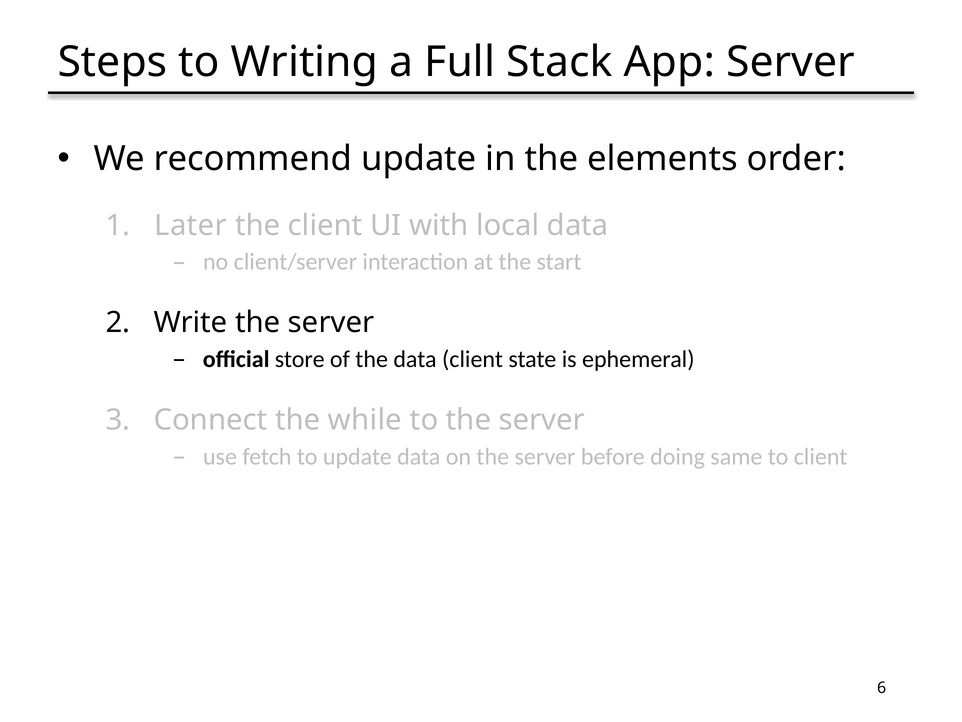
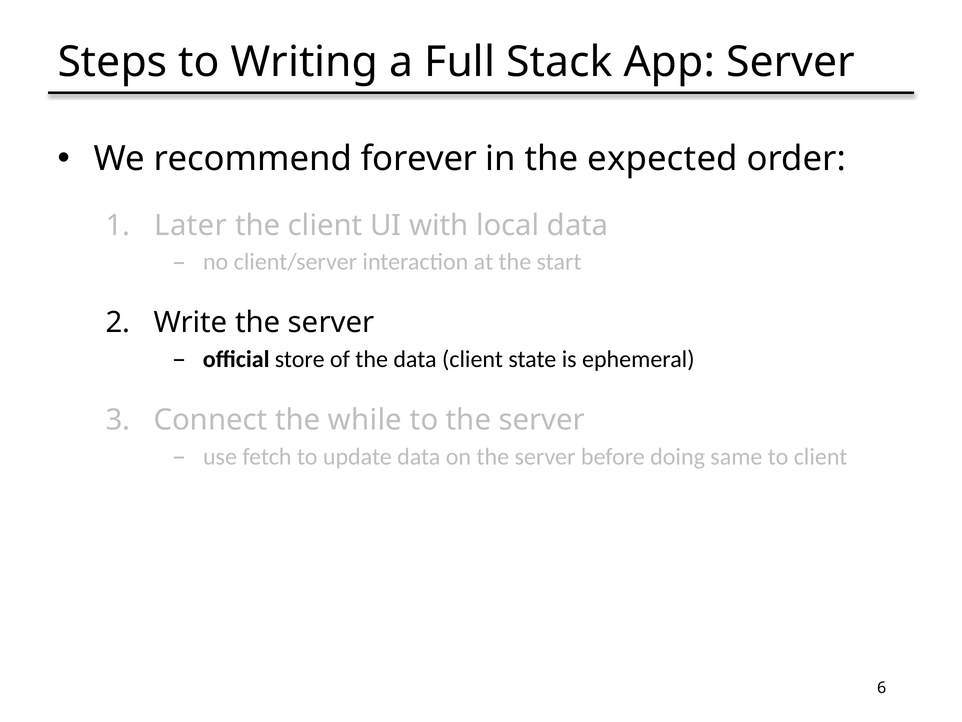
recommend update: update -> forever (419, 159)
elements: elements -> expected (663, 159)
